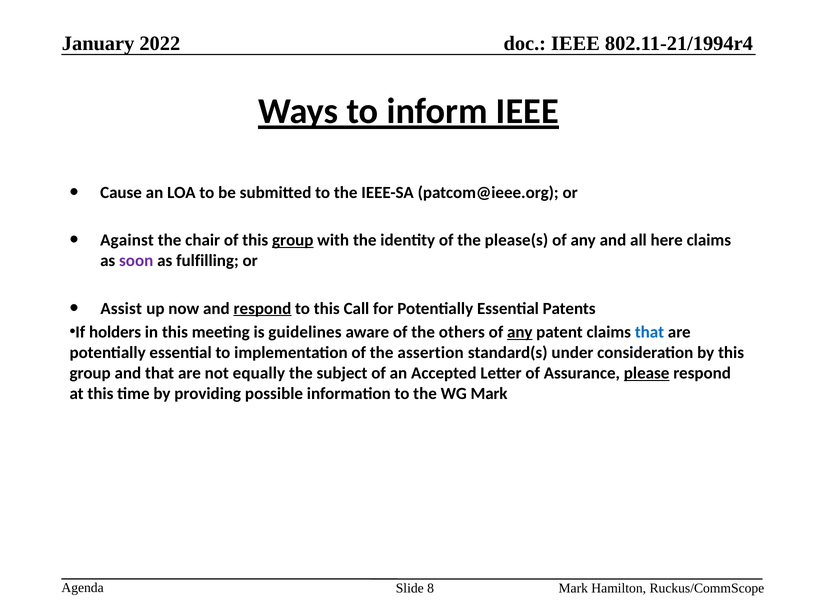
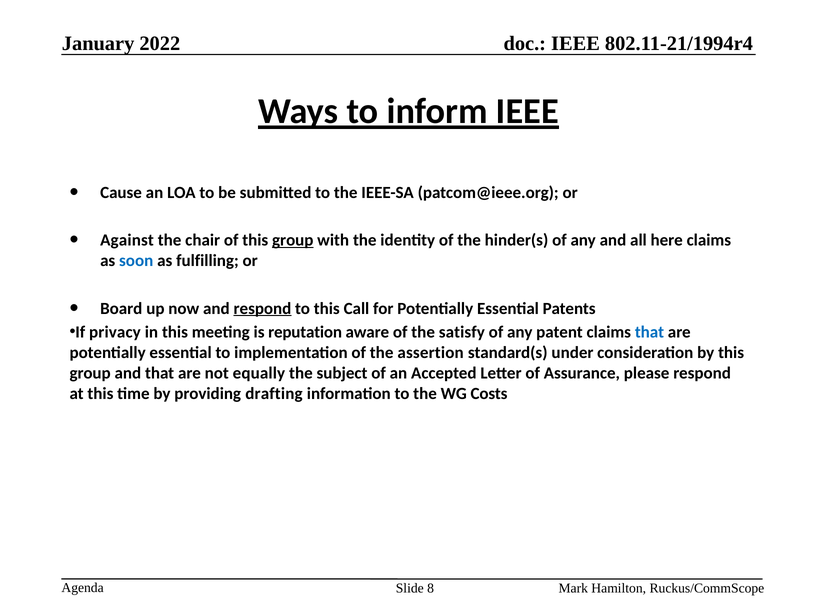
please(s: please(s -> hinder(s (517, 240)
soon colour: purple -> blue (136, 261)
Assist: Assist -> Board (121, 308)
holders: holders -> privacy (115, 332)
guidelines: guidelines -> reputation (305, 332)
others: others -> satisfy (462, 332)
any underline: present -> none (520, 332)
please underline: present -> none (647, 373)
possible: possible -> drafting (274, 393)
WG Mark: Mark -> Costs (489, 393)
